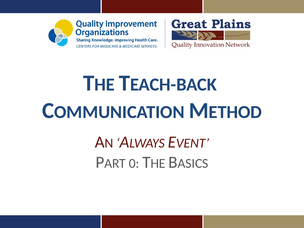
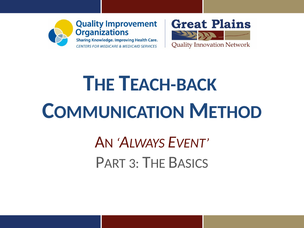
0: 0 -> 3 (134, 163)
